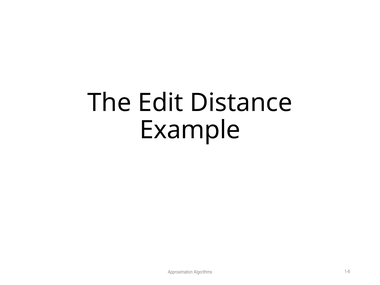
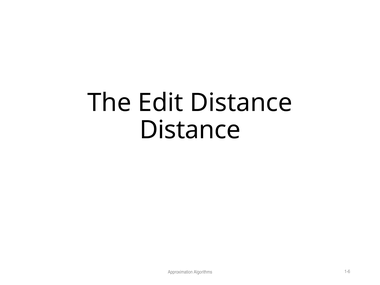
Example: Example -> Distance (190, 130)
